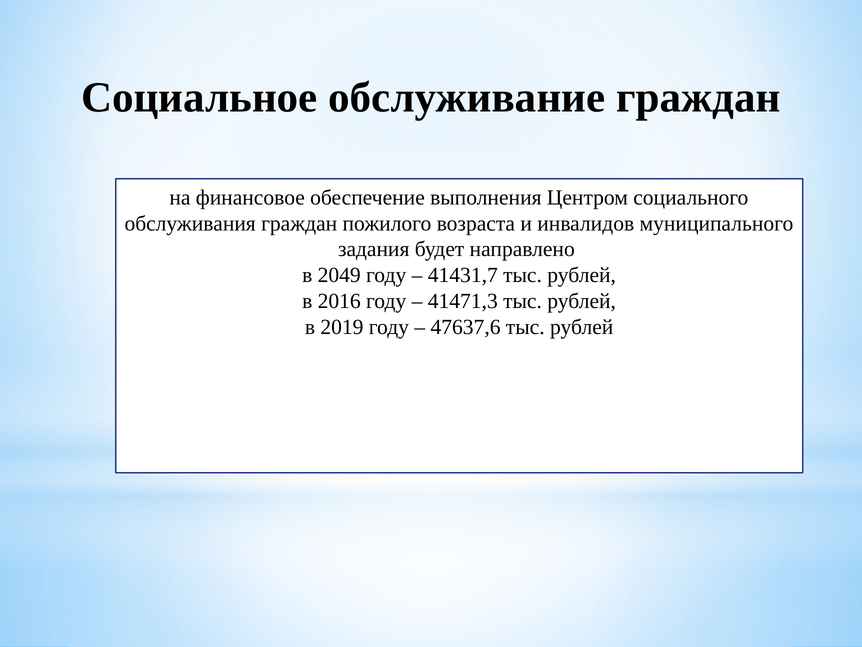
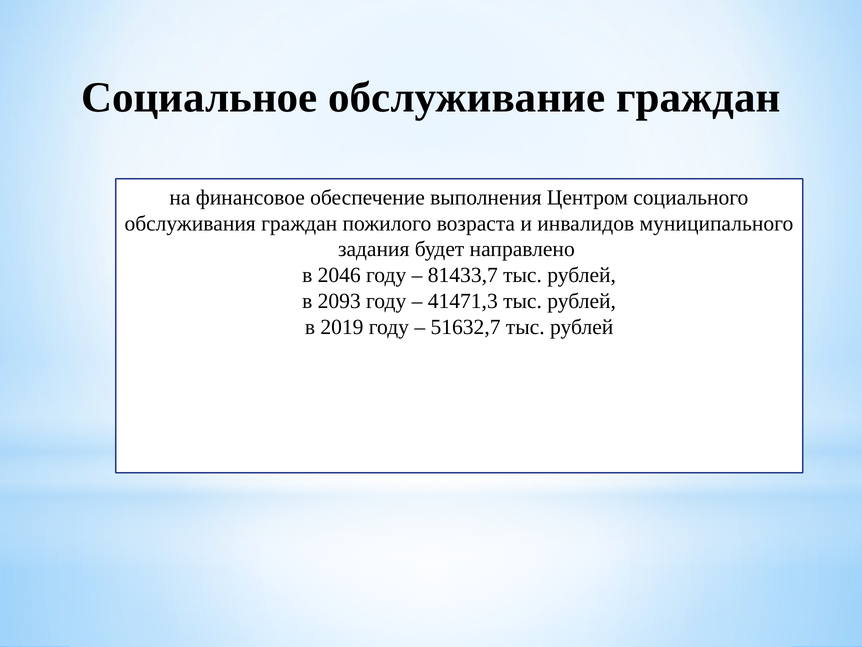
2049: 2049 -> 2046 (339, 275)
41431,7: 41431,7 -> 81433,7 (463, 275)
2016: 2016 -> 2093 (339, 301)
47637,6: 47637,6 -> 51632,7 (466, 327)
